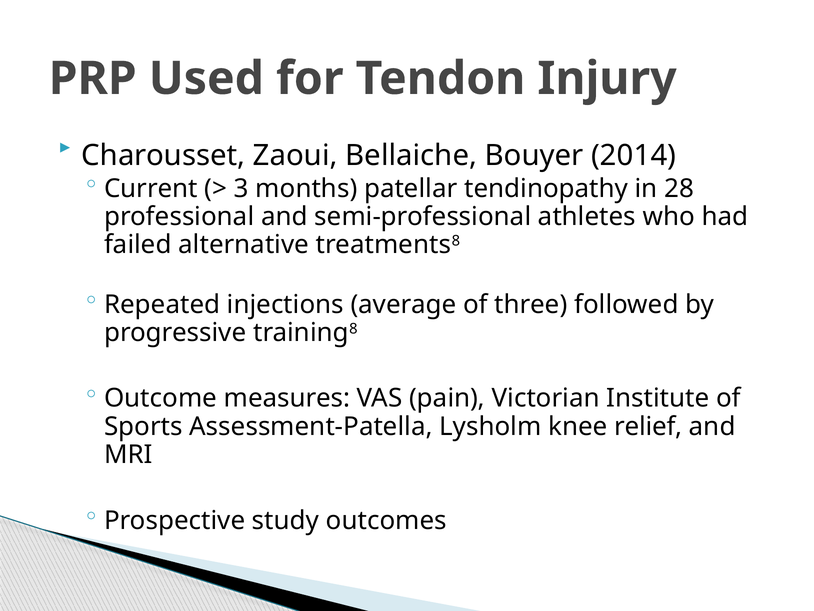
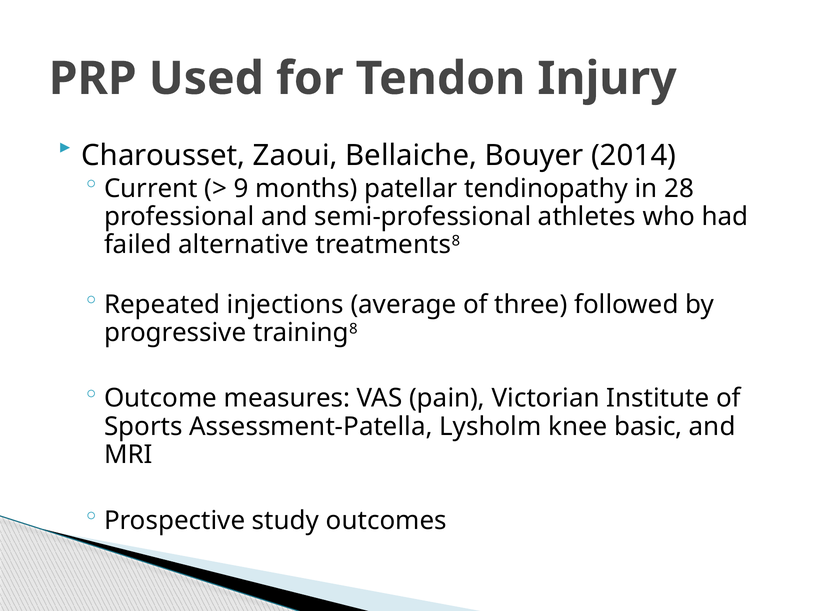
3: 3 -> 9 (241, 188)
relief: relief -> basic (648, 426)
